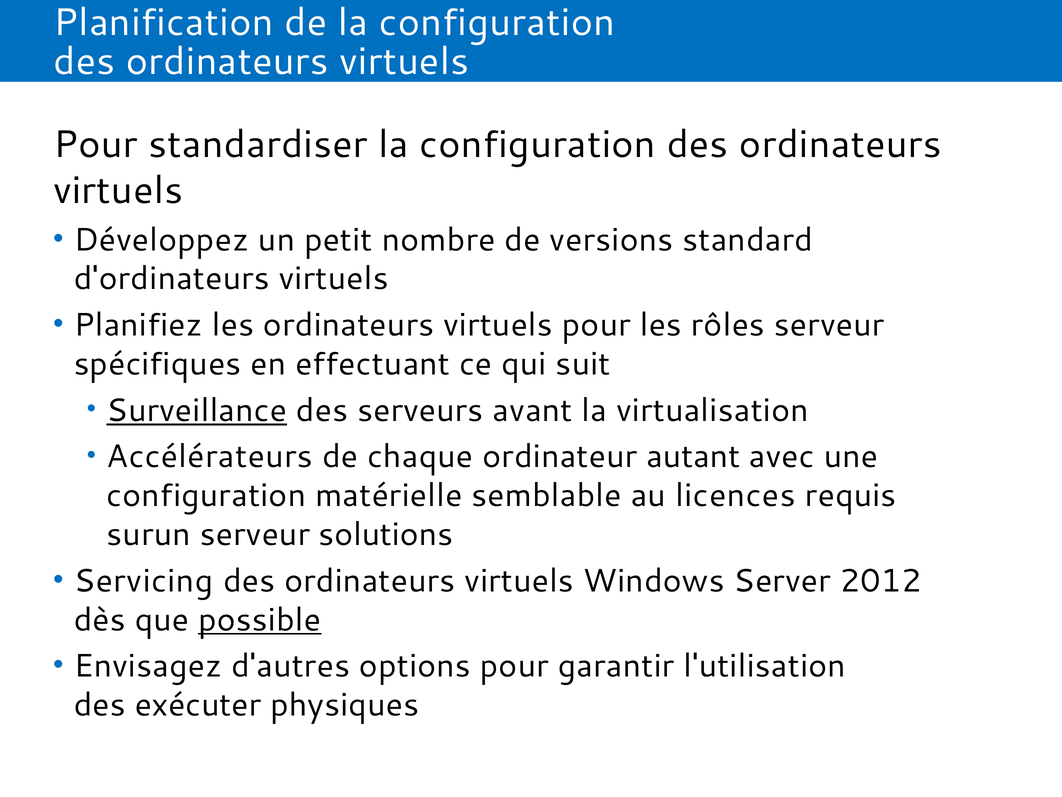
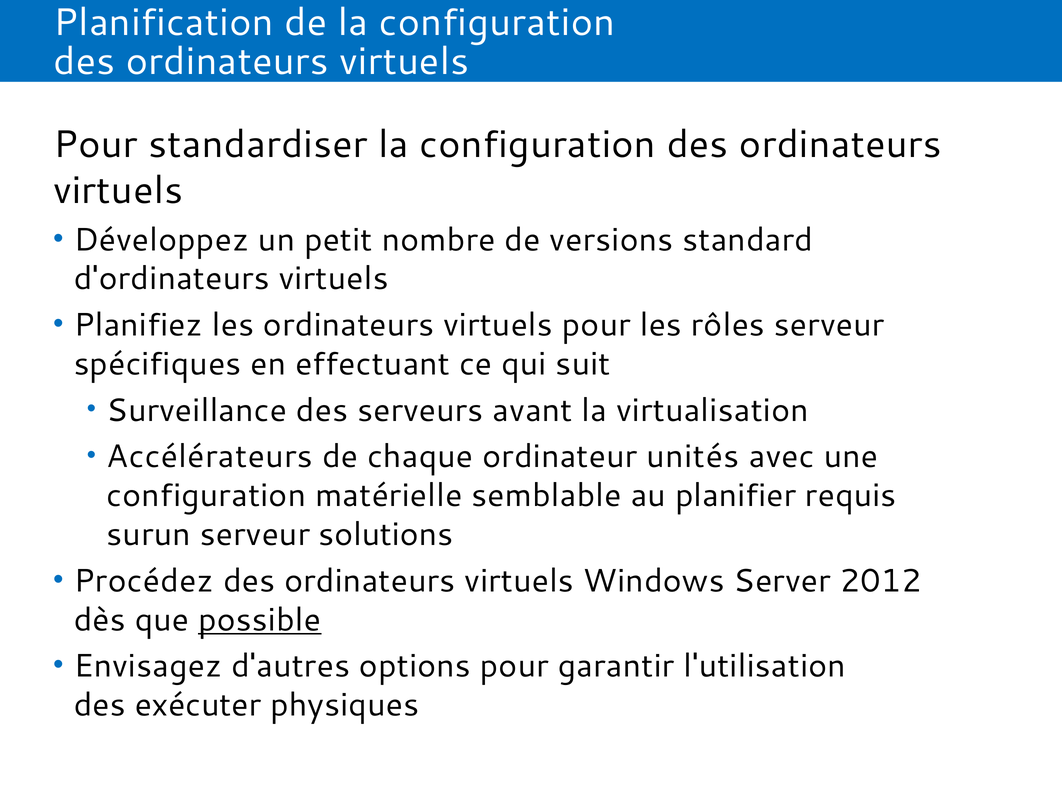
Surveillance underline: present -> none (197, 410)
autant: autant -> unités (693, 456)
licences: licences -> planifier (736, 495)
Servicing: Servicing -> Procédez (144, 581)
